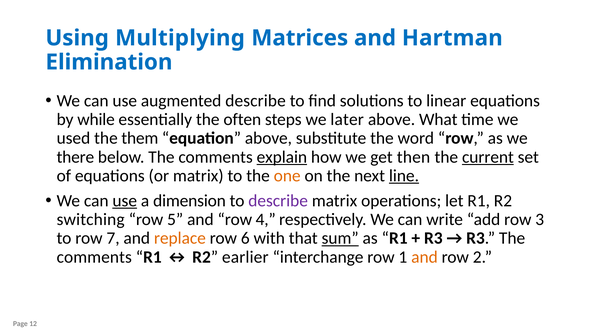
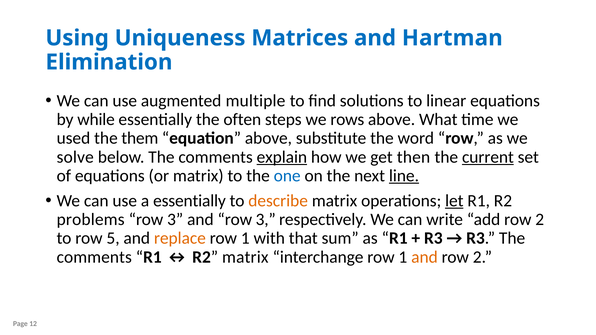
Multiplying: Multiplying -> Uniqueness (180, 38)
augmented describe: describe -> multiple (255, 101)
later: later -> rows (347, 120)
there: there -> solve (75, 157)
one colour: orange -> blue (287, 176)
use underline: present -> none (125, 201)
a dimension: dimension -> essentially (189, 201)
describe colour: purple -> orange (278, 201)
let underline: none -> present (454, 201)
switching: switching -> problems (91, 220)
5: 5 -> 3 (175, 220)
and row 4: 4 -> 3 (266, 220)
add row 3: 3 -> 2 (540, 220)
7: 7 -> 5 (113, 238)
6: 6 -> 1 (245, 238)
sum underline: present -> none (340, 238)
R2 earlier: earlier -> matrix (245, 257)
